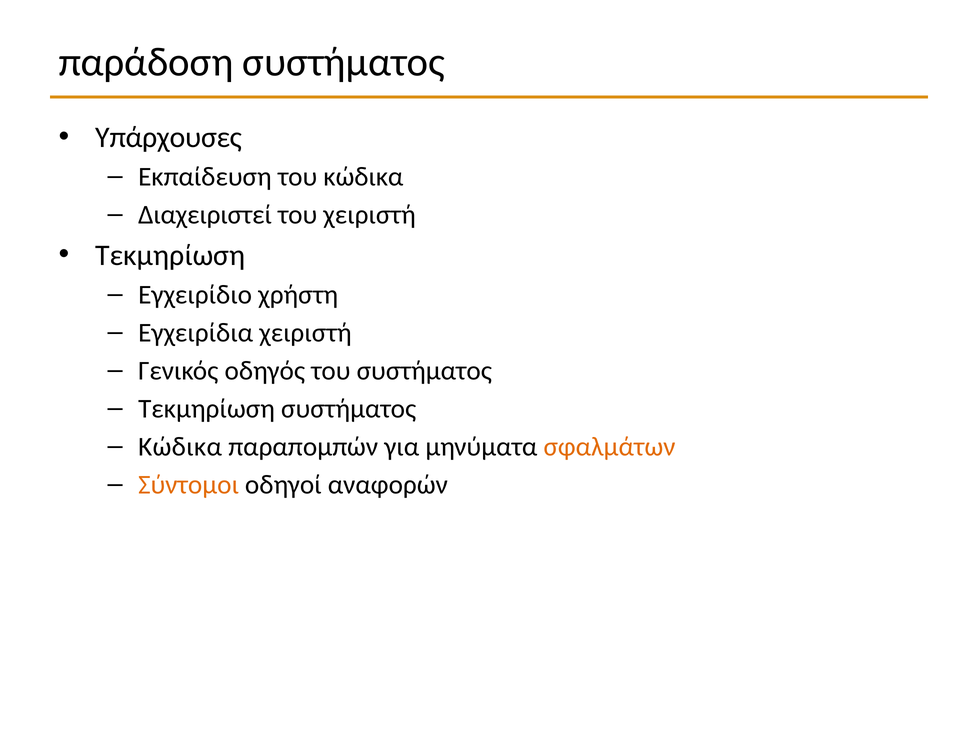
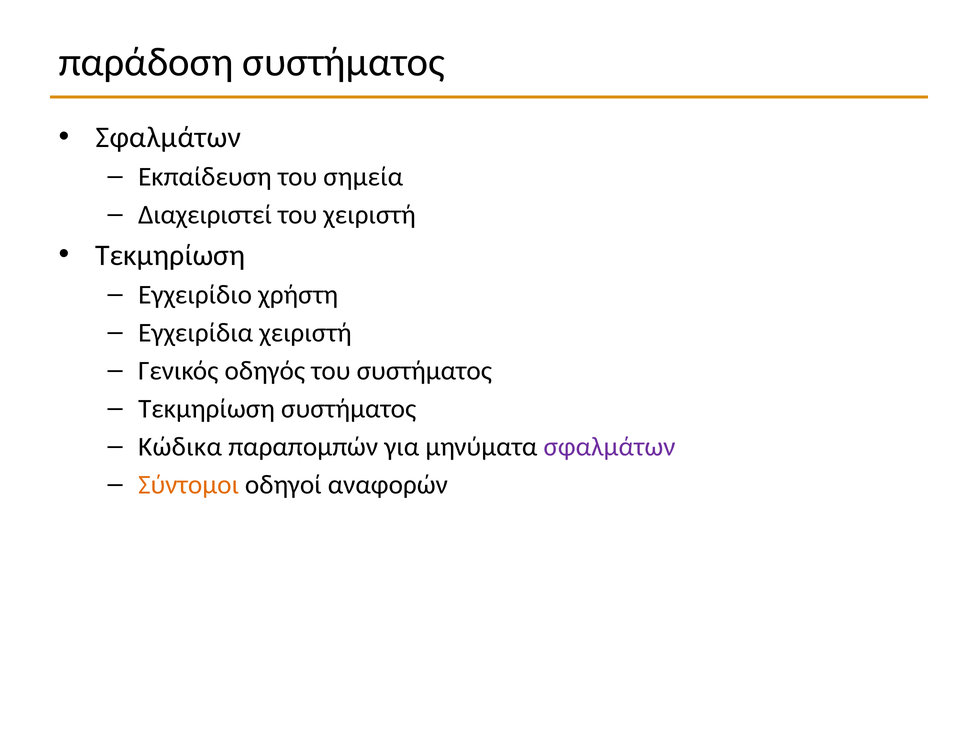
Υπάρχουσες: Υπάρχουσες -> Σφαλμάτων (168, 137)
του κώδικα: κώδικα -> σημεία (363, 177)
σφαλμάτων colour: orange -> purple (610, 447)
